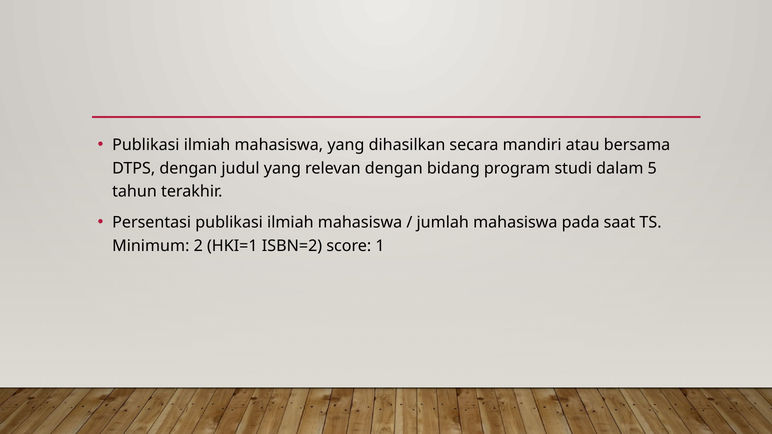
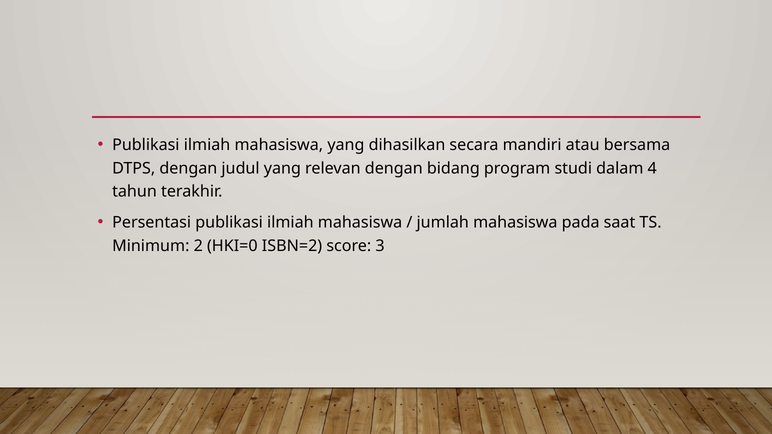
5: 5 -> 4 (652, 168)
HKI=1: HKI=1 -> HKI=0 (232, 246)
1: 1 -> 3 (380, 246)
